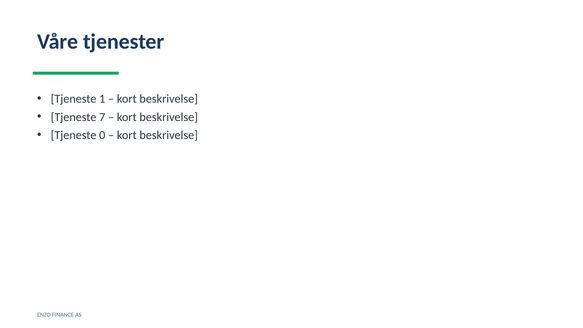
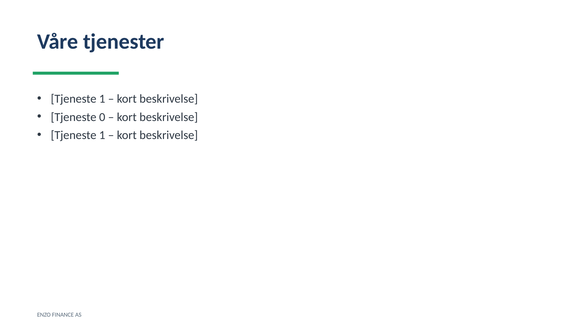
7: 7 -> 0 (102, 117)
0: 0 -> 1 (102, 135)
